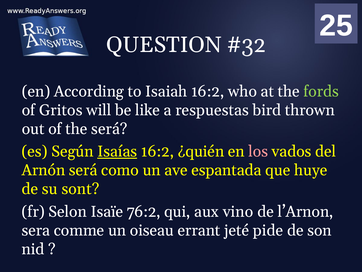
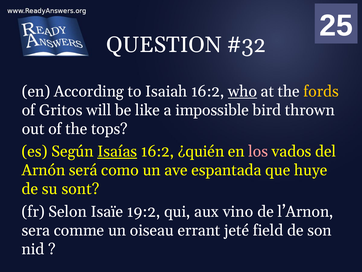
who underline: none -> present (242, 91)
fords colour: light green -> yellow (321, 91)
respuestas: respuestas -> impossible (212, 110)
the será: será -> tops (109, 129)
76:2: 76:2 -> 19:2 (144, 211)
pide: pide -> field (268, 230)
